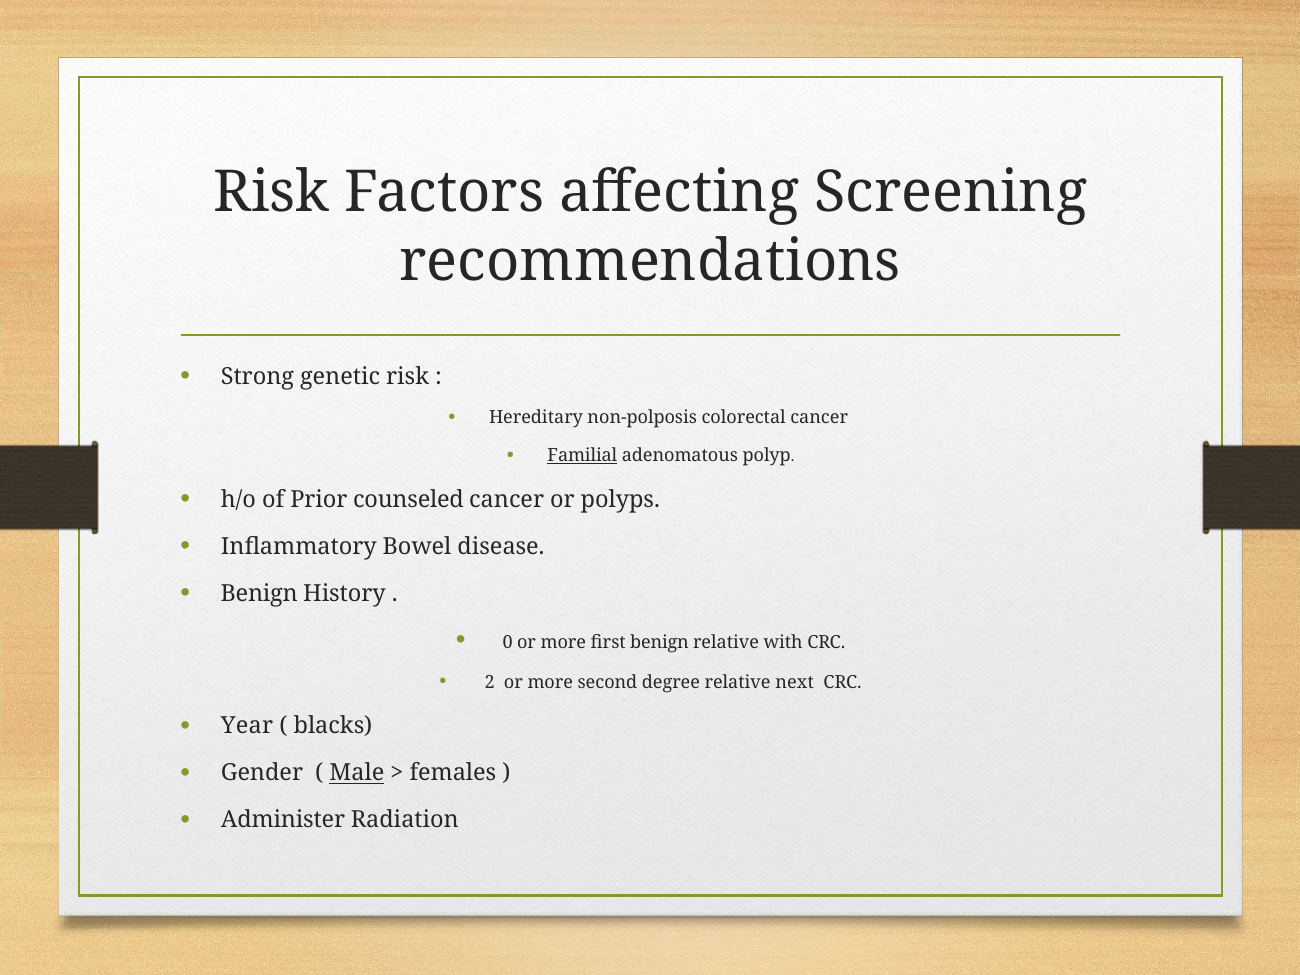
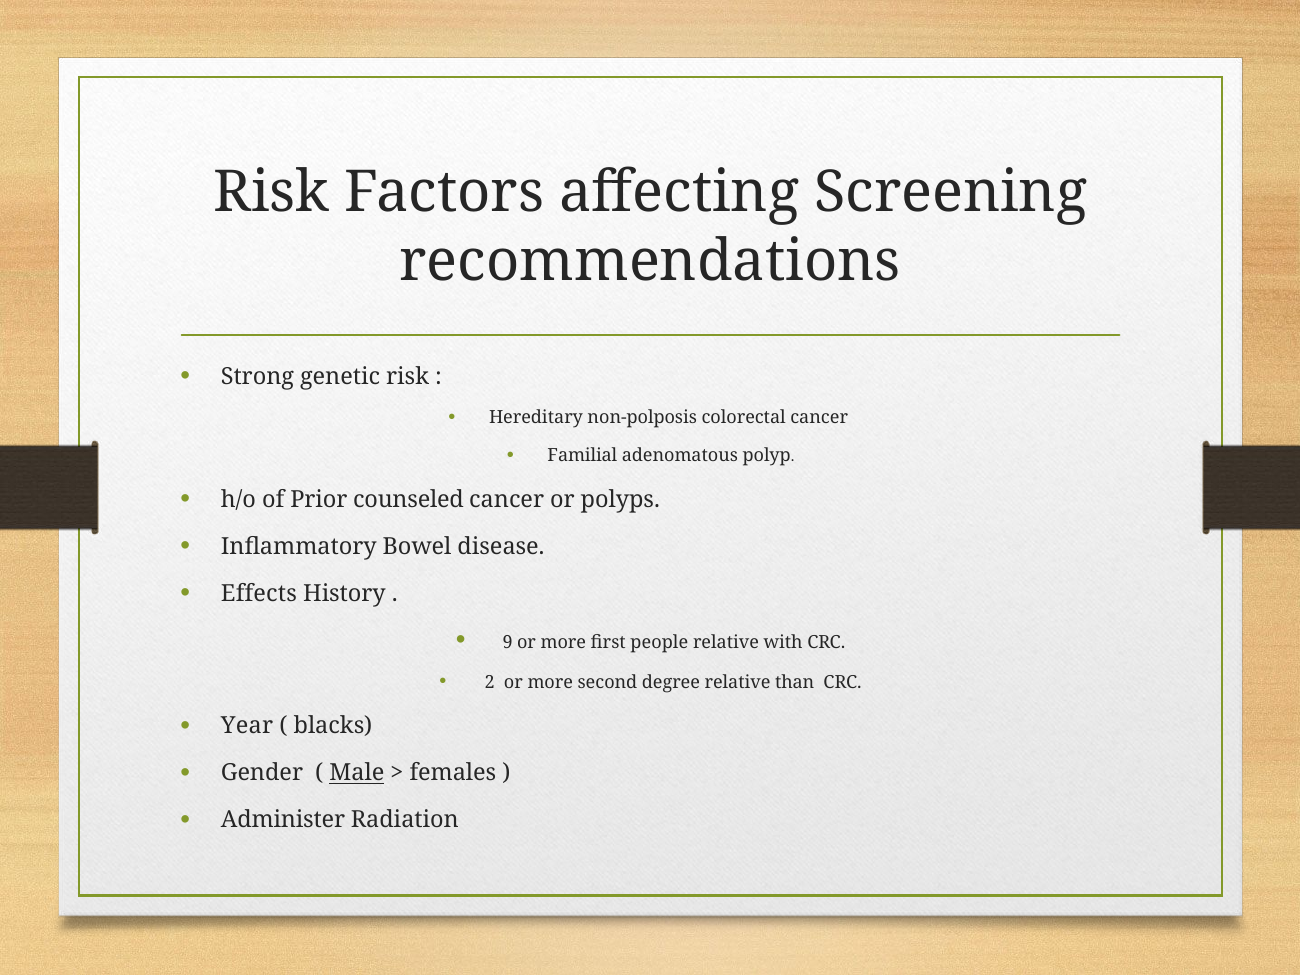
Familial underline: present -> none (582, 456)
Benign: Benign -> Effects (259, 594)
0: 0 -> 9 (508, 643)
first benign: benign -> people (659, 643)
next: next -> than (795, 682)
